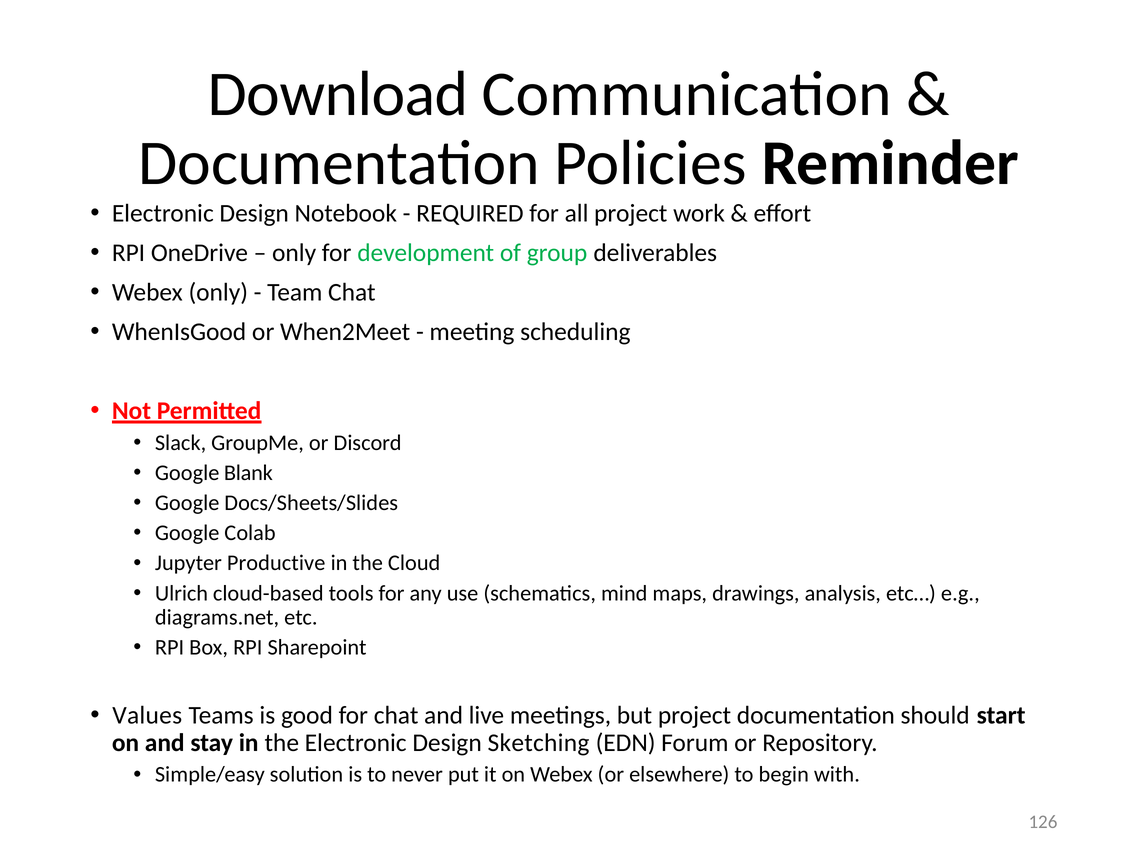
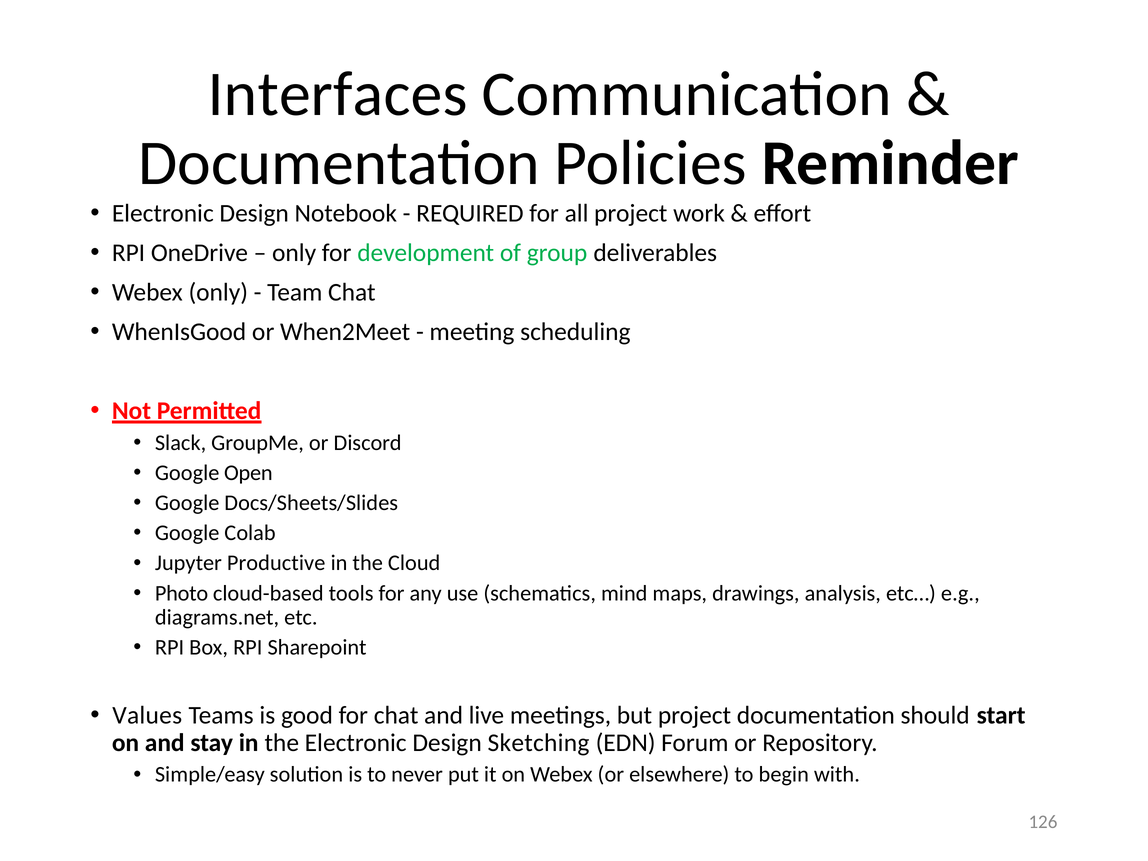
Download: Download -> Interfaces (338, 94)
Blank: Blank -> Open (248, 473)
Ulrich: Ulrich -> Photo (182, 593)
